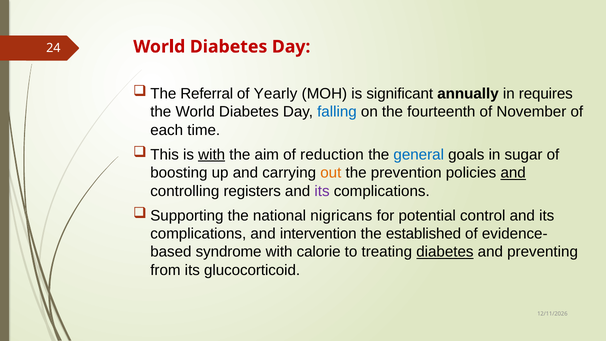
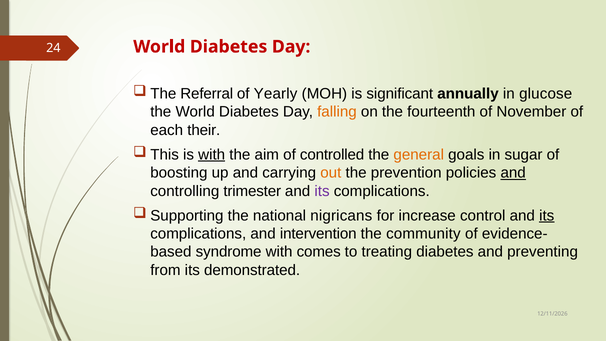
requires: requires -> glucose (546, 94)
falling colour: blue -> orange (337, 112)
time: time -> their (204, 130)
reduction: reduction -> controlled (332, 155)
general colour: blue -> orange (419, 155)
registers: registers -> trimester (252, 191)
potential: potential -> increase (427, 215)
its underline: none -> present (547, 215)
established: established -> community (423, 234)
calorie: calorie -> comes (319, 252)
diabetes underline: present -> none (445, 252)
glucocorticoid: glucocorticoid -> demonstrated (252, 270)
